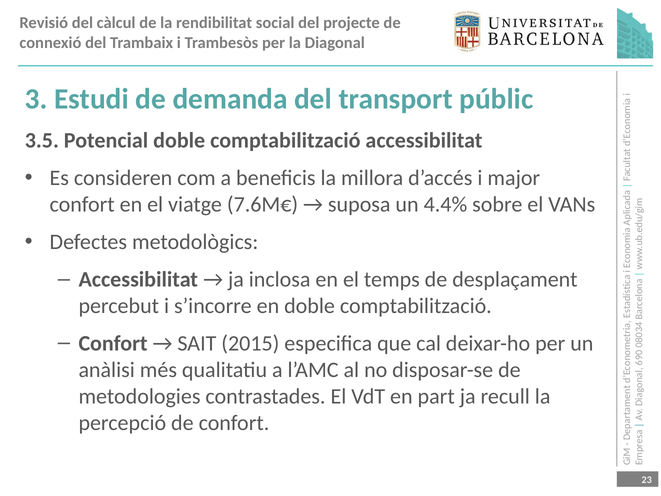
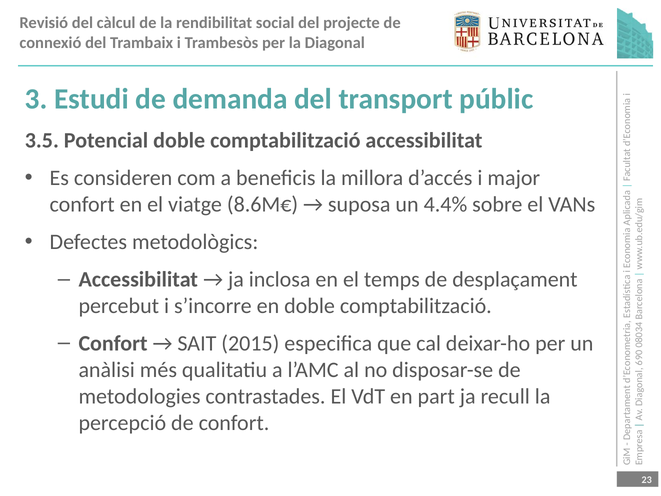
7.6M€: 7.6M€ -> 8.6M€ (263, 204)
